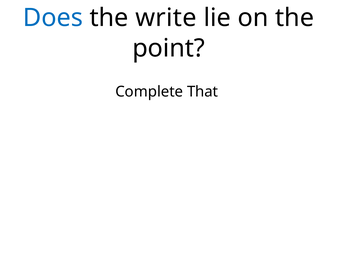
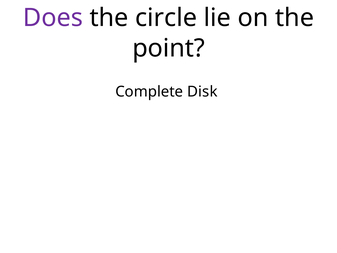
Does colour: blue -> purple (53, 18)
write: write -> circle (166, 18)
That: That -> Disk (202, 92)
